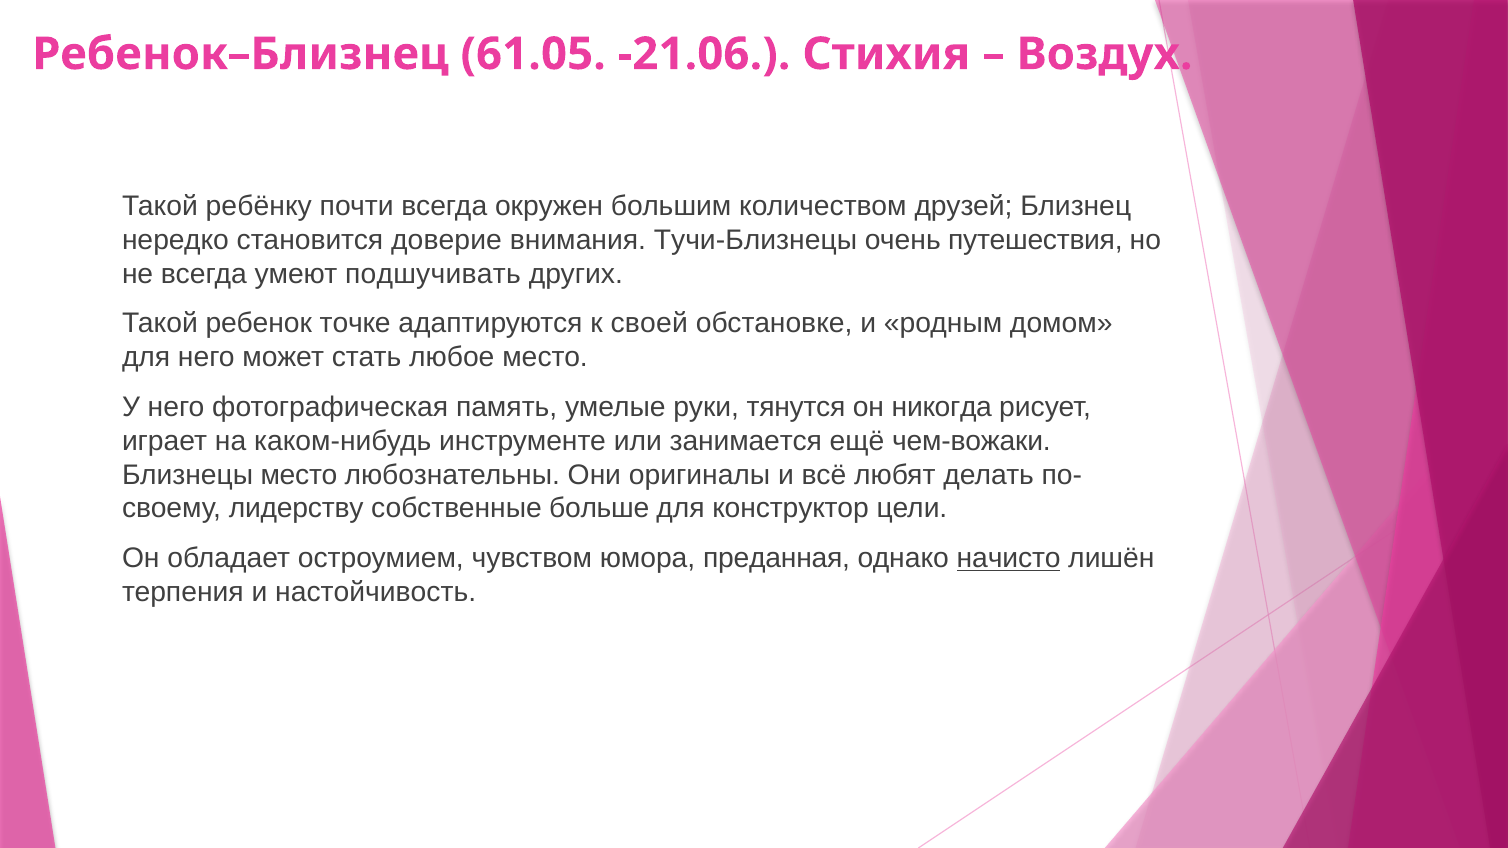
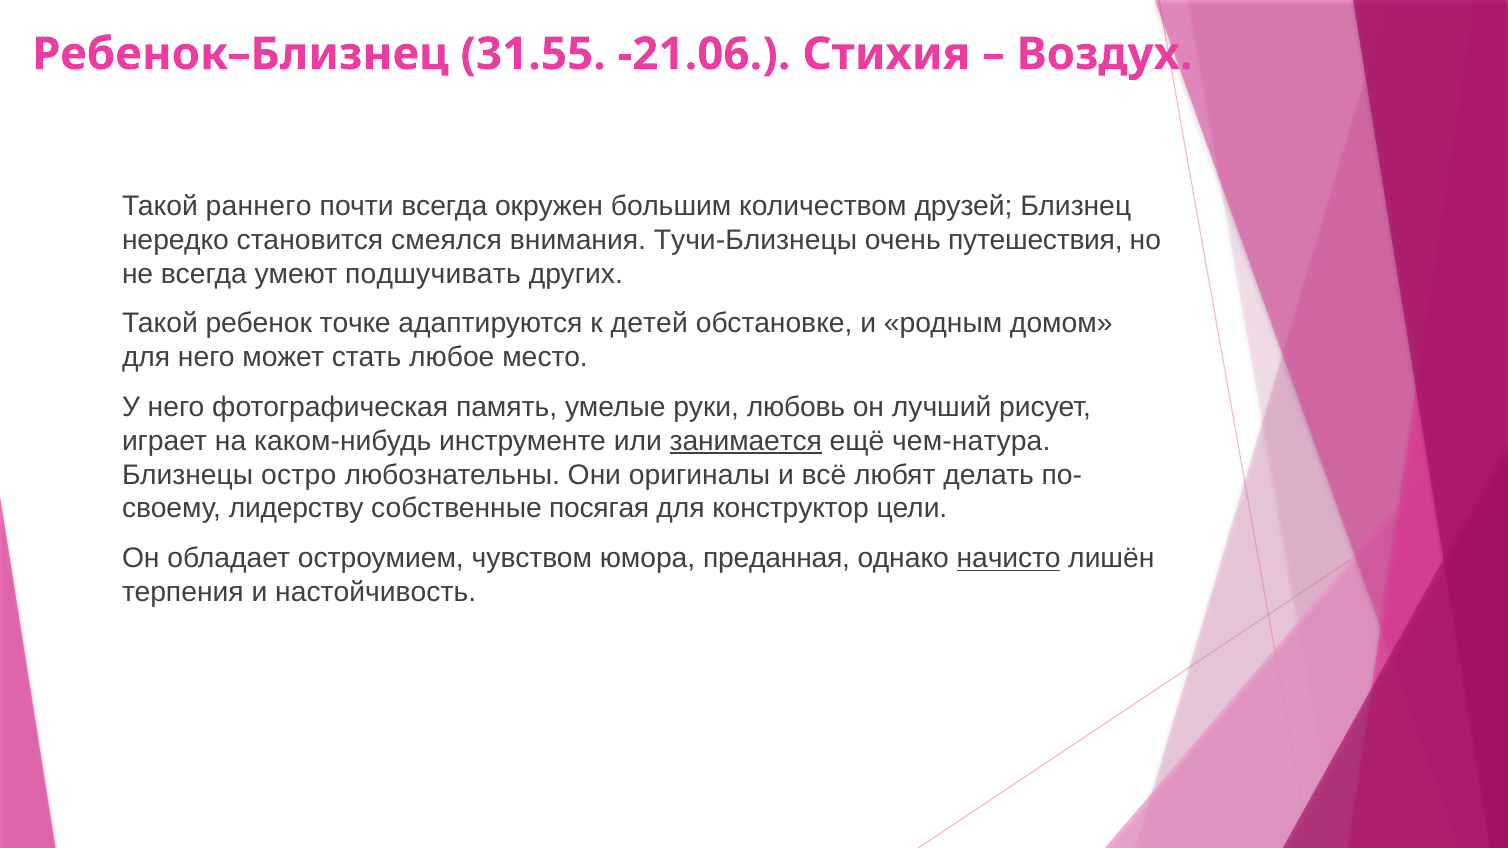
61.05: 61.05 -> 31.55 (533, 54)
ребёнку: ребёнку -> раннего (259, 206)
доверие: доверие -> смеялся (447, 240)
своей: своей -> детей (649, 323)
тянутся: тянутся -> любовь (796, 407)
никогда: никогда -> лучший (942, 407)
занимается underline: none -> present (746, 441)
чем-вожаки: чем-вожаки -> чем-натура (971, 441)
Близнецы место: место -> остро (299, 475)
больше: больше -> посягая (599, 509)
